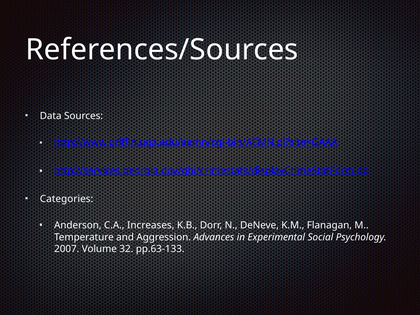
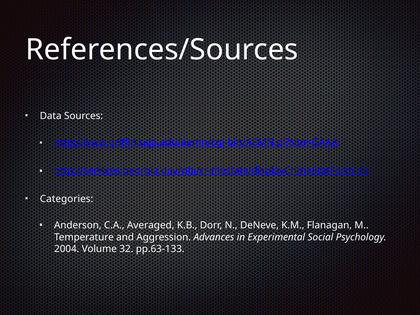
Increases: Increases -> Averaged (151, 225)
2007: 2007 -> 2004 (67, 249)
